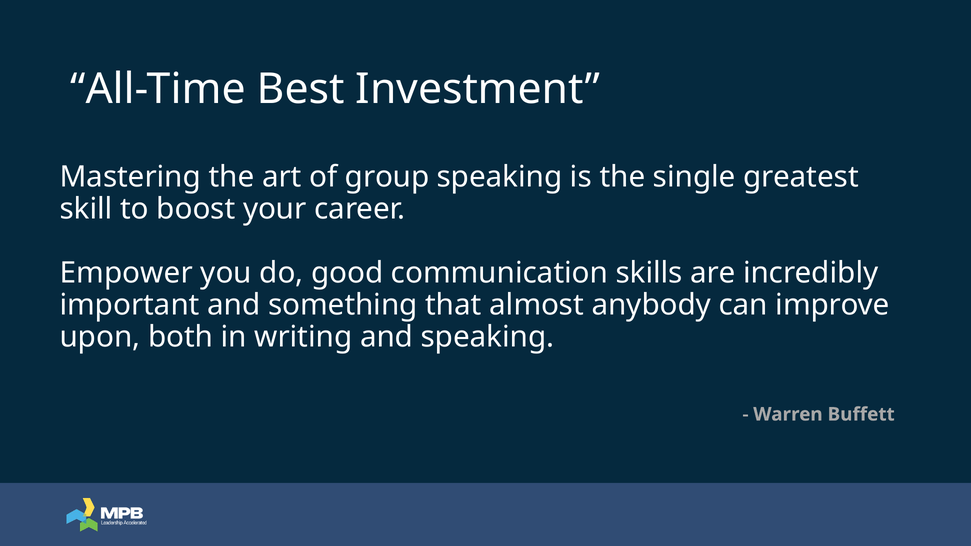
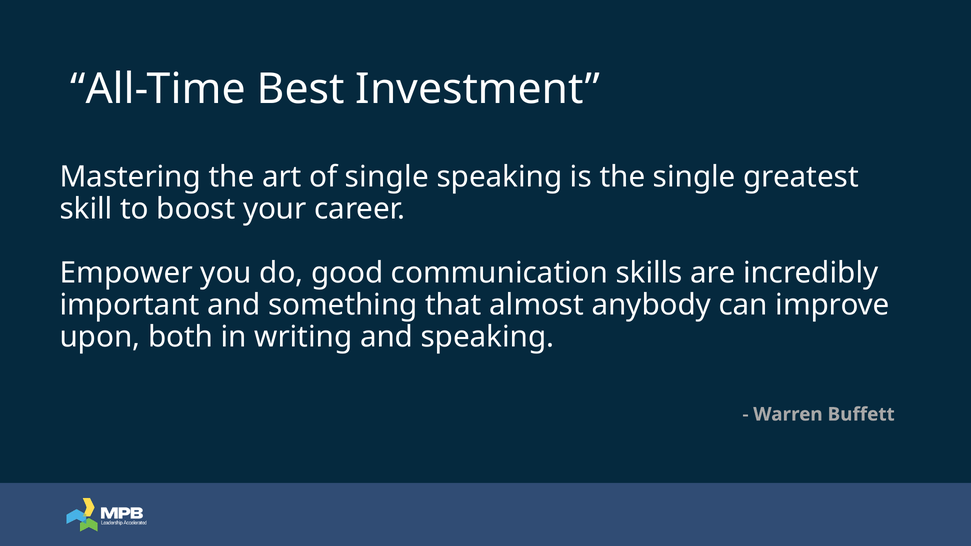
of group: group -> single (387, 177)
